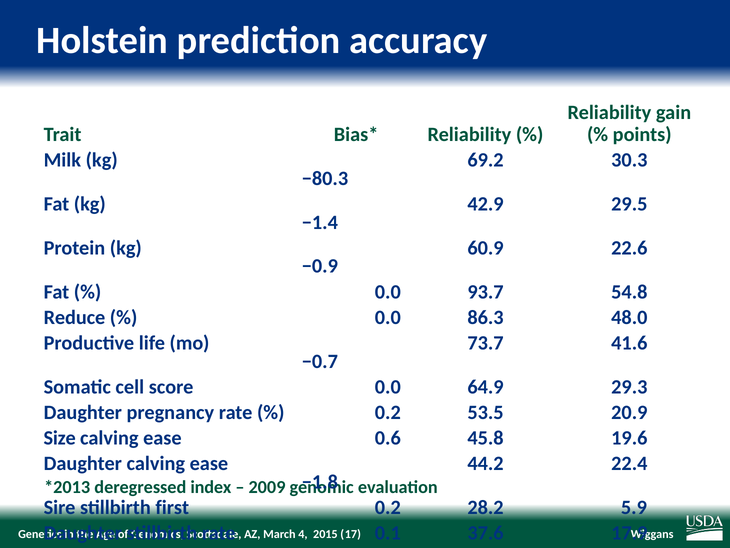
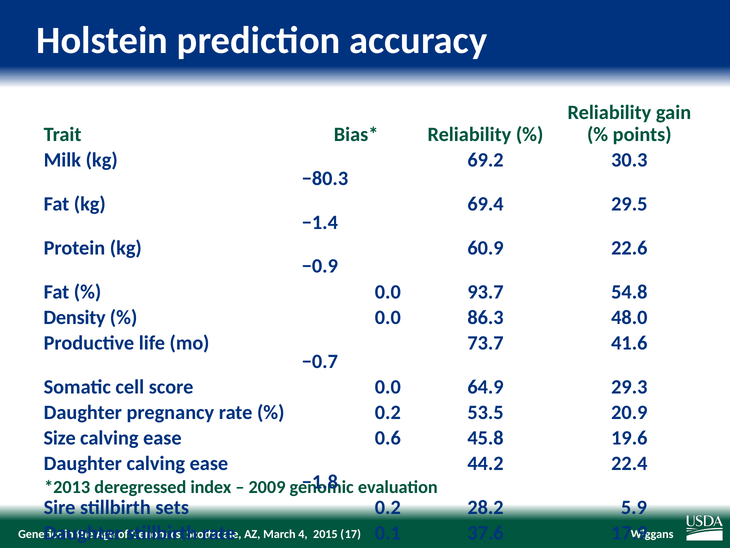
42.9: 42.9 -> 69.4 (486, 204)
Reduce: Reduce -> Density (75, 317)
first: first -> sets (172, 507)
